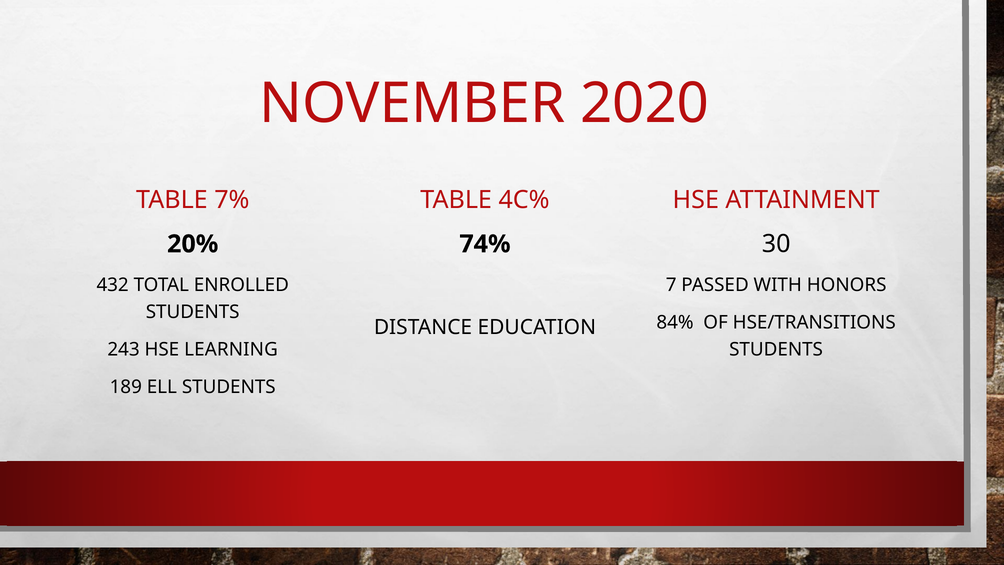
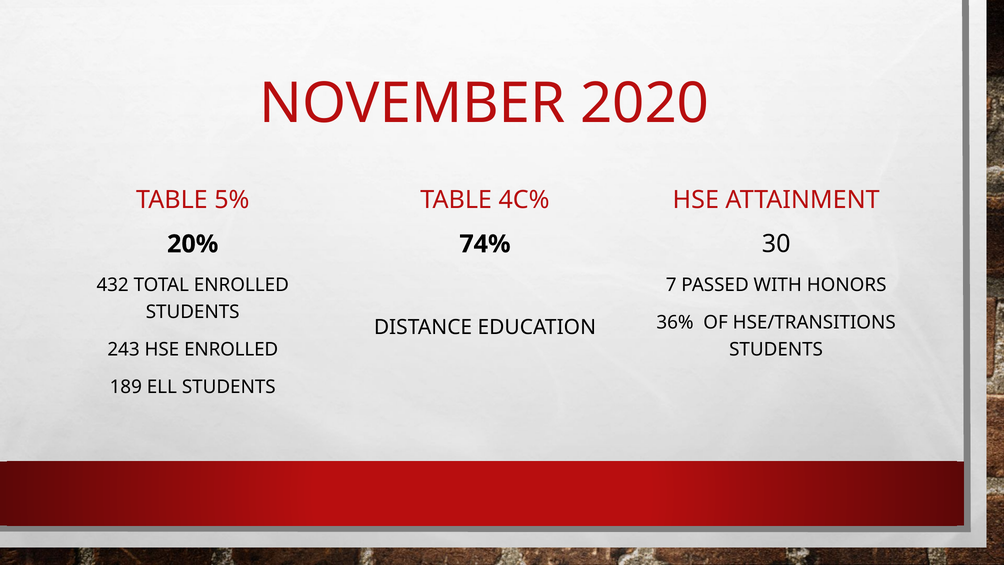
7%: 7% -> 5% (232, 200)
84%: 84% -> 36% (675, 322)
HSE LEARNING: LEARNING -> ENROLLED (231, 350)
